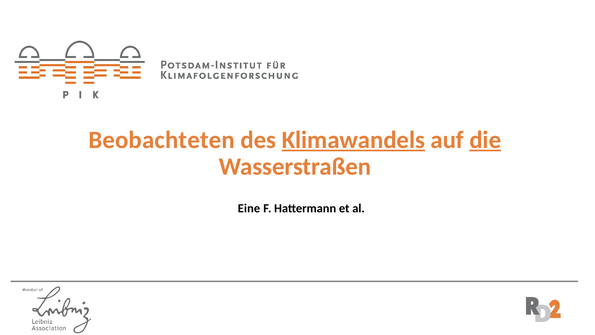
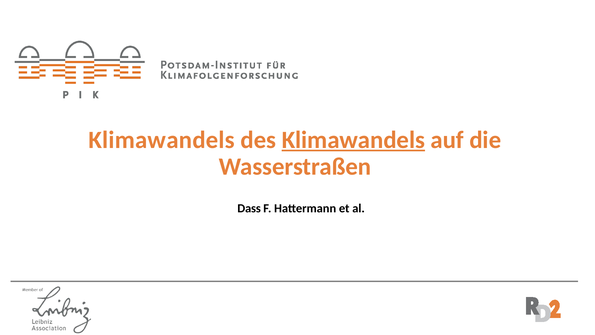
Beobachteten: Beobachteten -> Klimawandels (162, 140)
die underline: present -> none (485, 140)
Eine: Eine -> Dass (249, 208)
